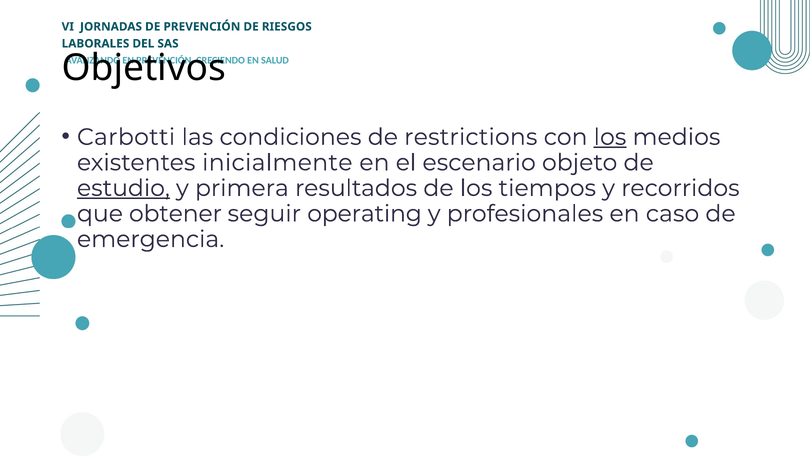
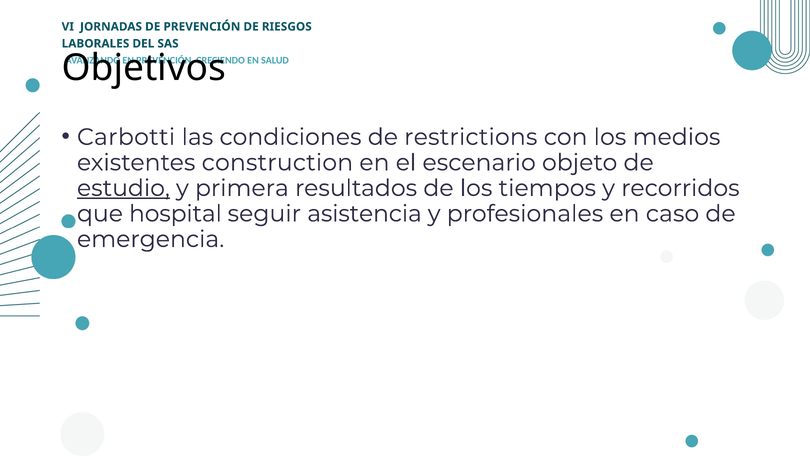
los underline: present -> none (610, 137)
inicialmente: inicialmente -> construction (277, 162)
obtener: obtener -> hospital (175, 214)
operating: operating -> asistencia (365, 214)
